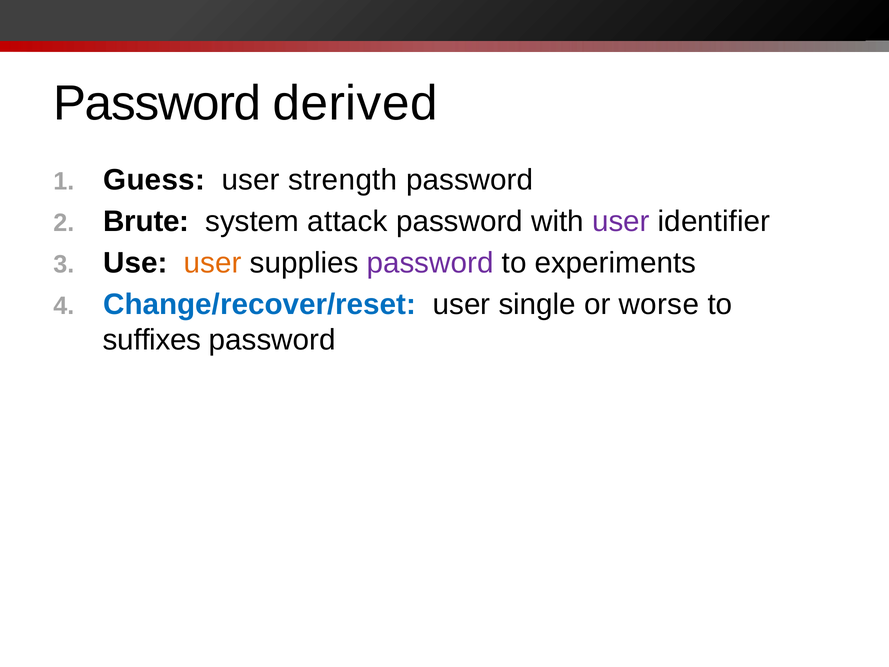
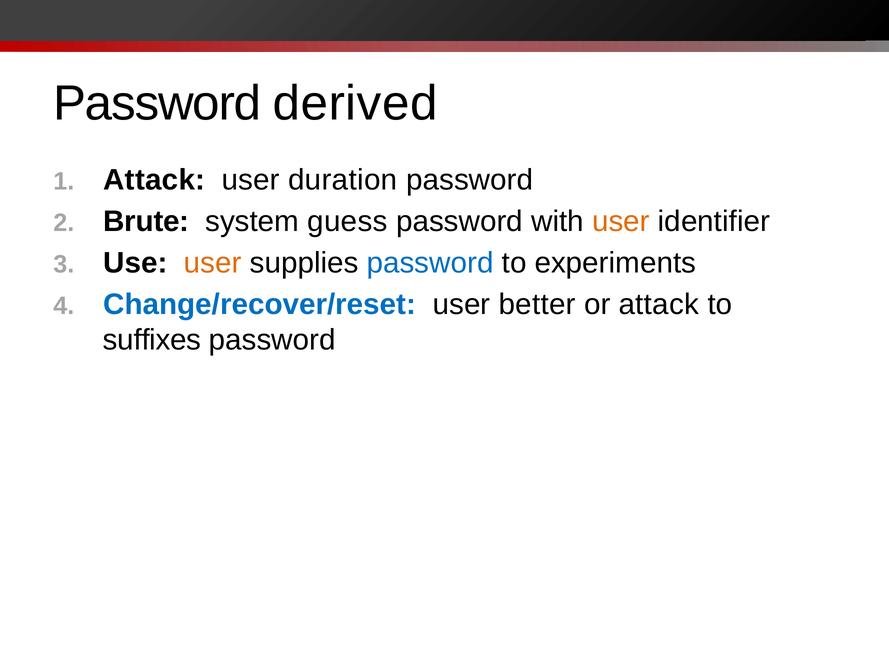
Guess: Guess -> Attack (154, 180)
strength: strength -> duration (343, 180)
attack: attack -> guess (347, 221)
user colour: purple -> orange (621, 221)
password colour: purple -> blue (430, 263)
single: single -> better (537, 304)
or worse: worse -> attack (659, 304)
